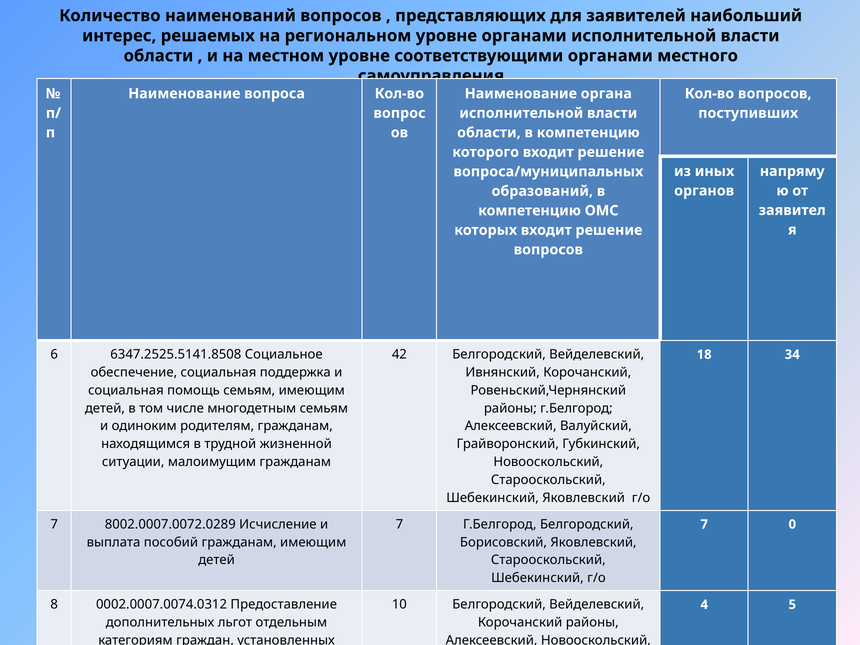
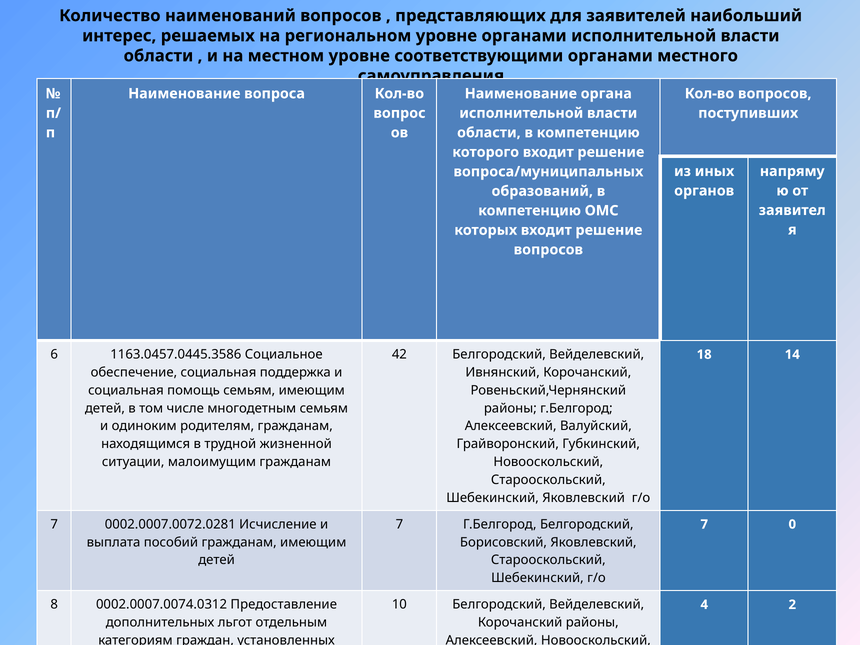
6347.2525.5141.8508: 6347.2525.5141.8508 -> 1163.0457.0445.3586 (176, 354)
34: 34 -> 14 (792, 354)
8002.0007.0072.0289: 8002.0007.0072.0289 -> 0002.0007.0072.0281 (170, 524)
5: 5 -> 2 (792, 605)
